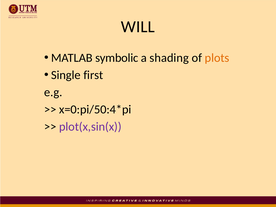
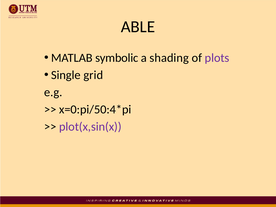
WILL: WILL -> ABLE (138, 27)
plots colour: orange -> purple (217, 58)
first: first -> grid (93, 75)
